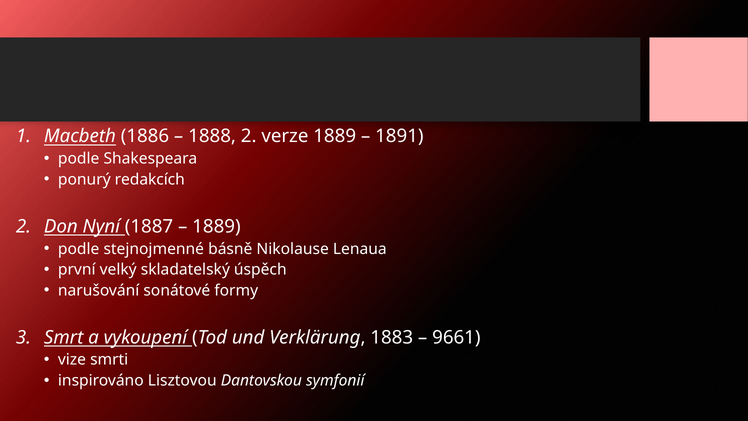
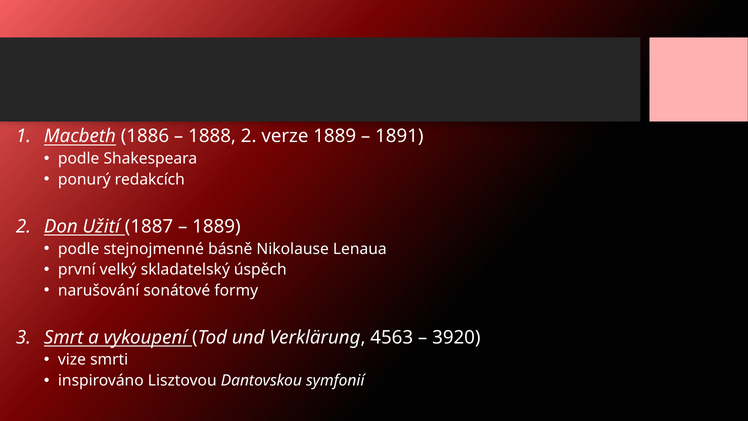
Nyní: Nyní -> Užití (101, 226)
1883: 1883 -> 4563 (392, 337)
9661: 9661 -> 3920 (456, 337)
